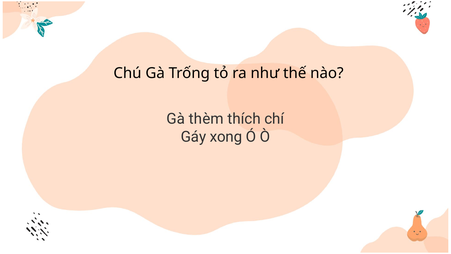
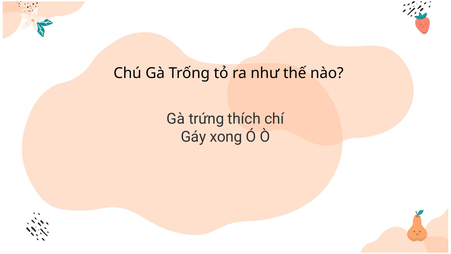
thèm: thèm -> trứng (206, 119)
